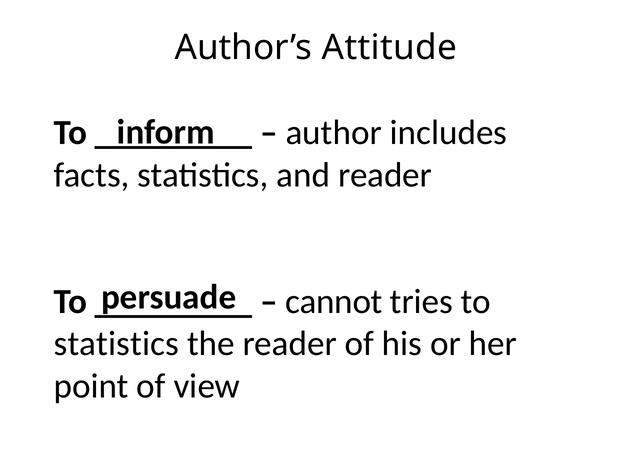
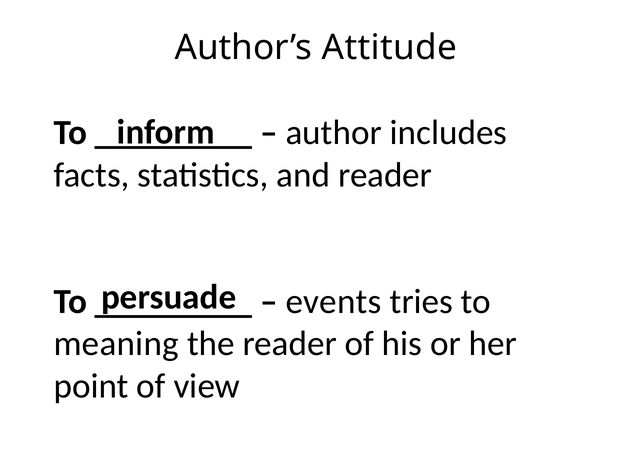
cannot: cannot -> events (334, 301)
statistics: statistics -> meaning (116, 344)
